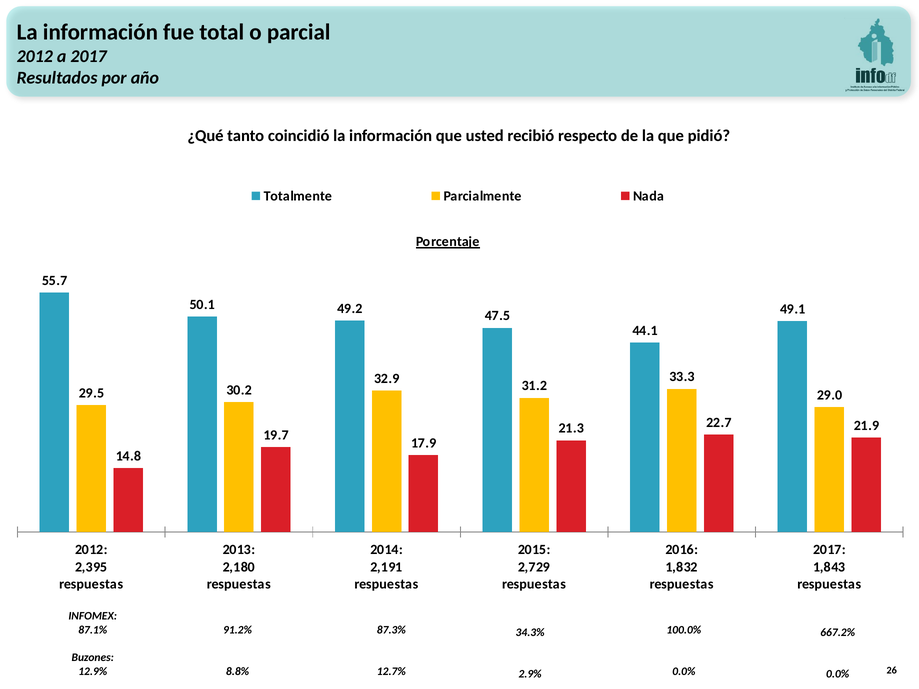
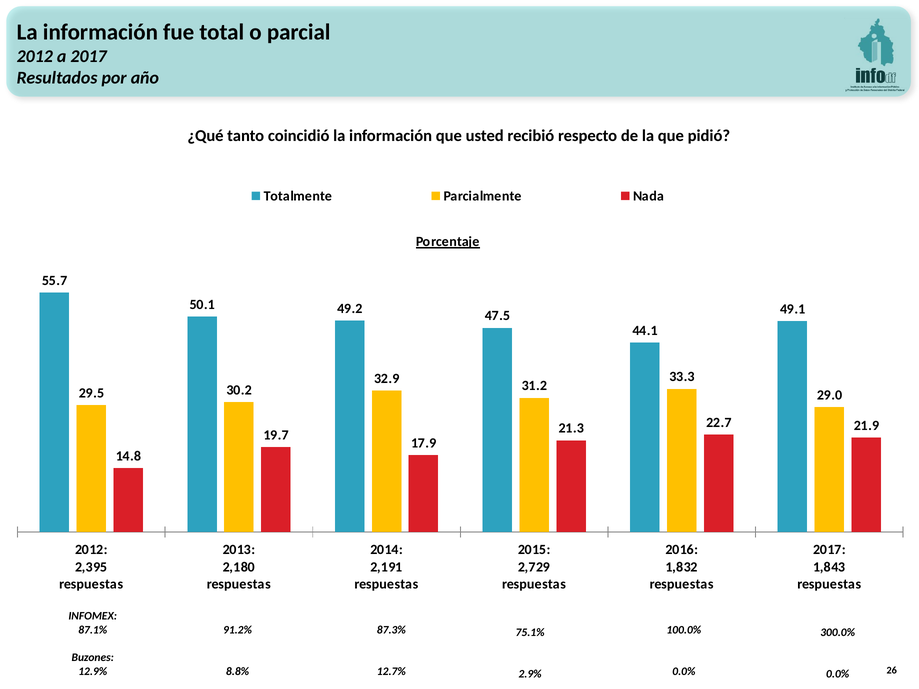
34.3%: 34.3% -> 75.1% (530, 633)
667.2%: 667.2% -> 300.0% (838, 633)
